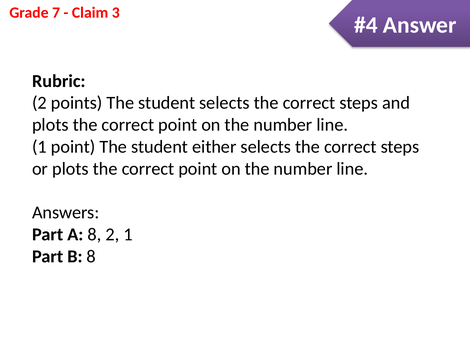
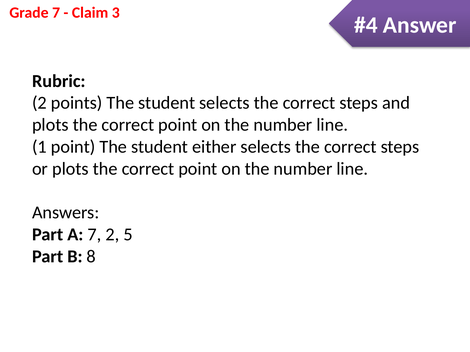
A 8: 8 -> 7 (94, 235)
2 1: 1 -> 5 (128, 235)
